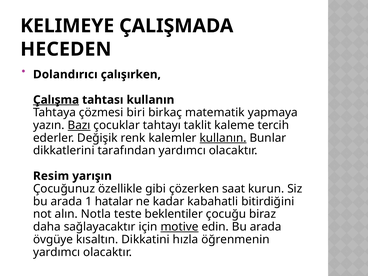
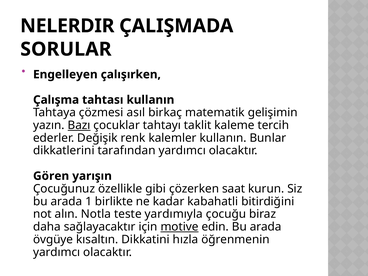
KELIMEYE: KELIMEYE -> NELERDIR (67, 26)
HECEDEN: HECEDEN -> SORULAR (66, 49)
Dolandırıcı: Dolandırıcı -> Engelleyen (65, 74)
Çalışma underline: present -> none (56, 100)
biri: biri -> asıl (136, 113)
yapmaya: yapmaya -> gelişimin (273, 113)
kullanın underline: present -> none (223, 138)
Resim: Resim -> Gören (51, 176)
hatalar: hatalar -> birlikte (114, 201)
beklentiler: beklentiler -> yardımıyla (174, 214)
